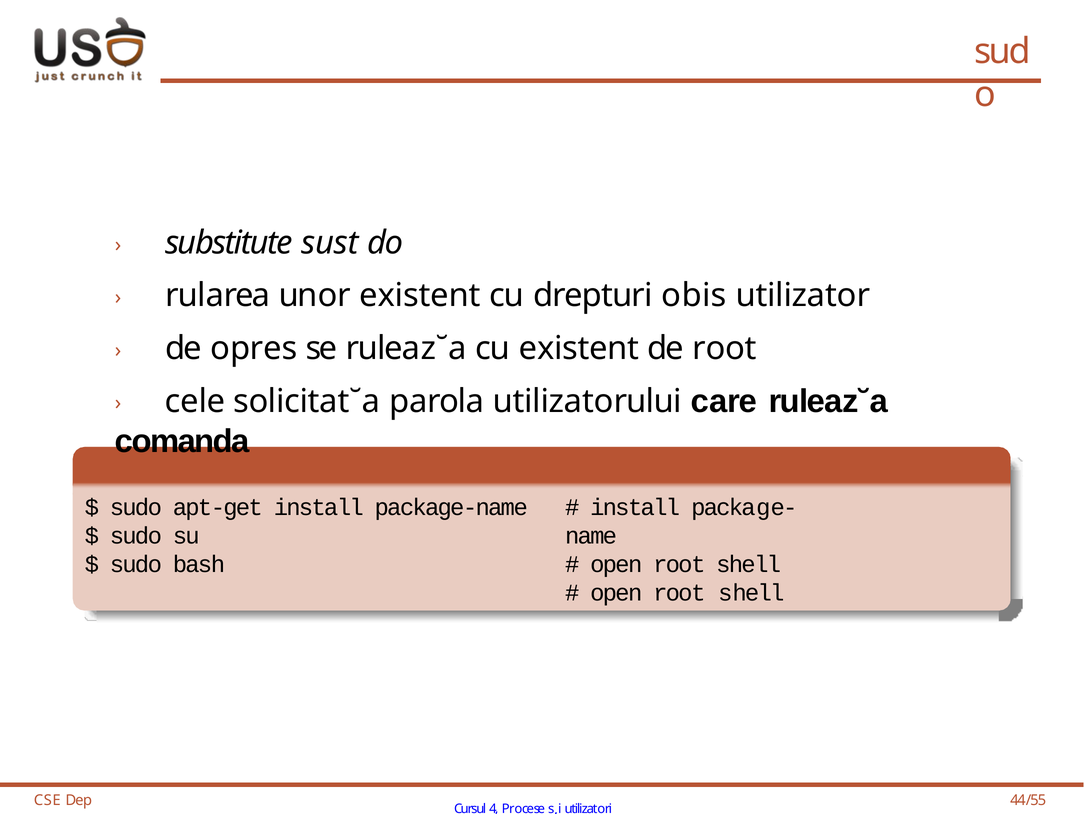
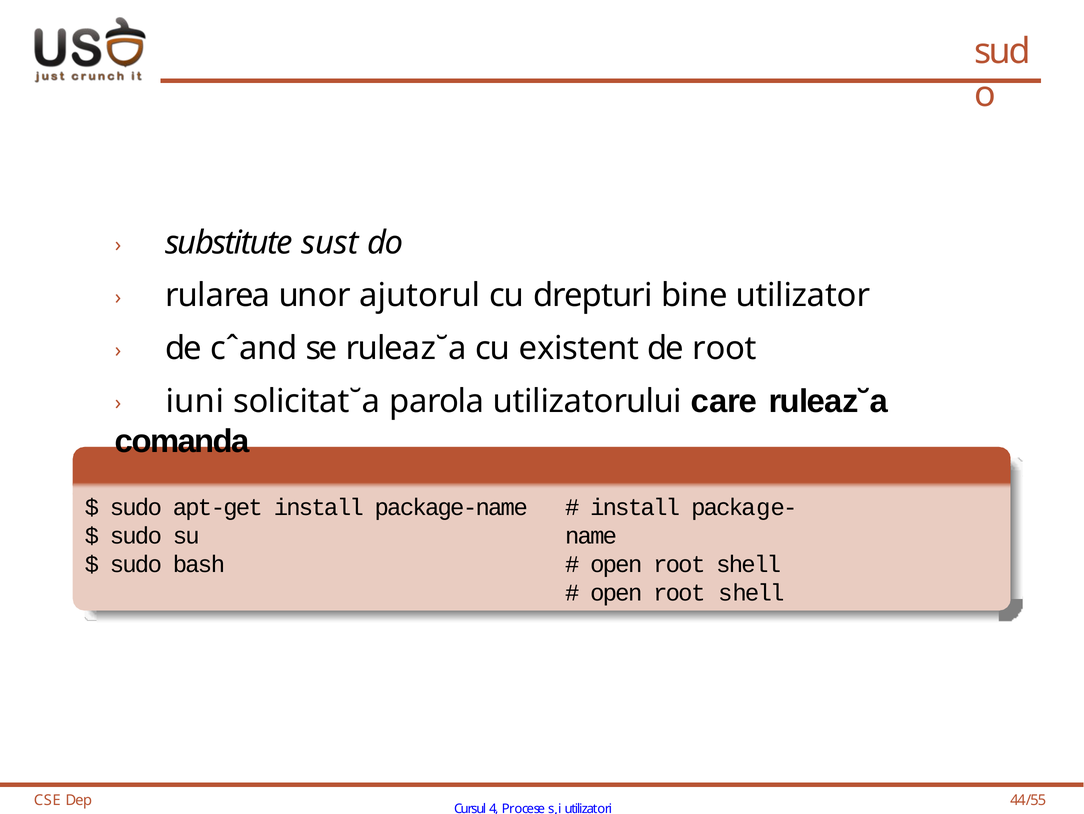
unor existent: existent -> ajutorul (420, 296)
obis: obis -> bine (694, 296)
opres: opres -> cˆand (254, 348)
cele: cele -> iuni (195, 401)
